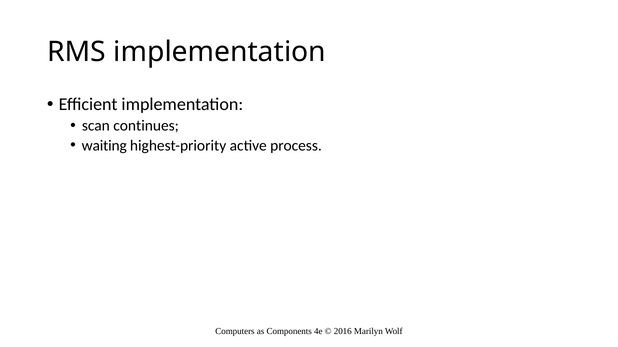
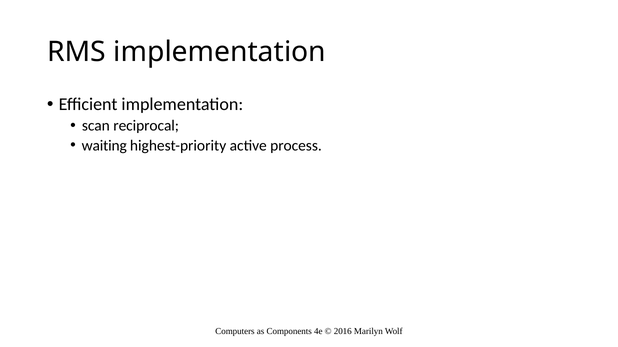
continues: continues -> reciprocal (146, 126)
